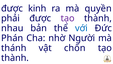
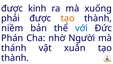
quyền: quyền -> xuống (98, 8)
tạo colour: purple -> orange (68, 18)
nhau: nhau -> niềm (12, 28)
chốn: chốn -> xuân (75, 48)
